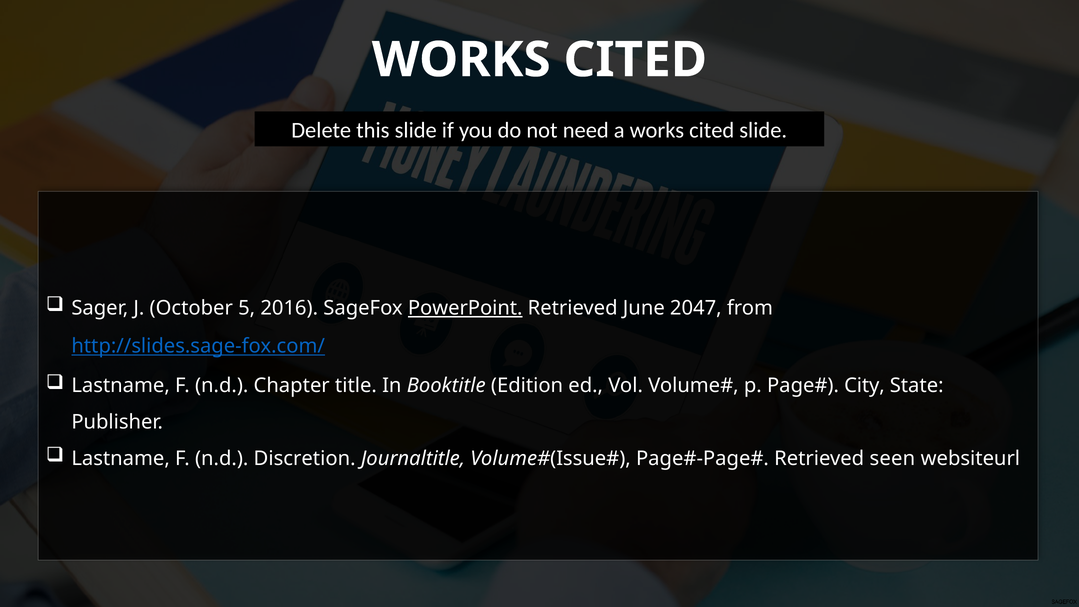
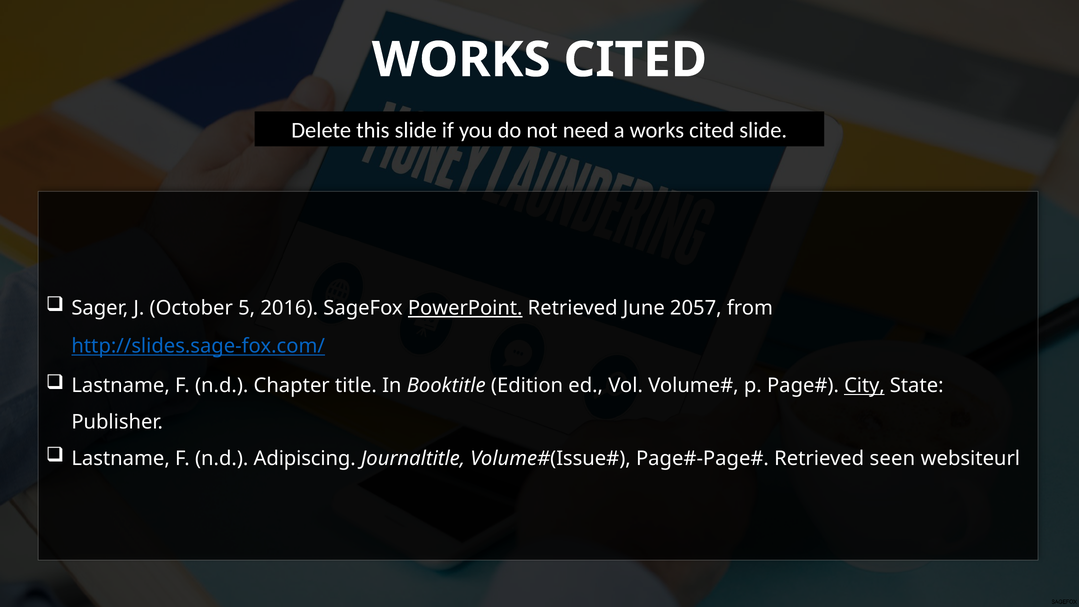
2047: 2047 -> 2057 (696, 308)
City underline: none -> present (864, 386)
Discretion: Discretion -> Adipiscing (305, 458)
